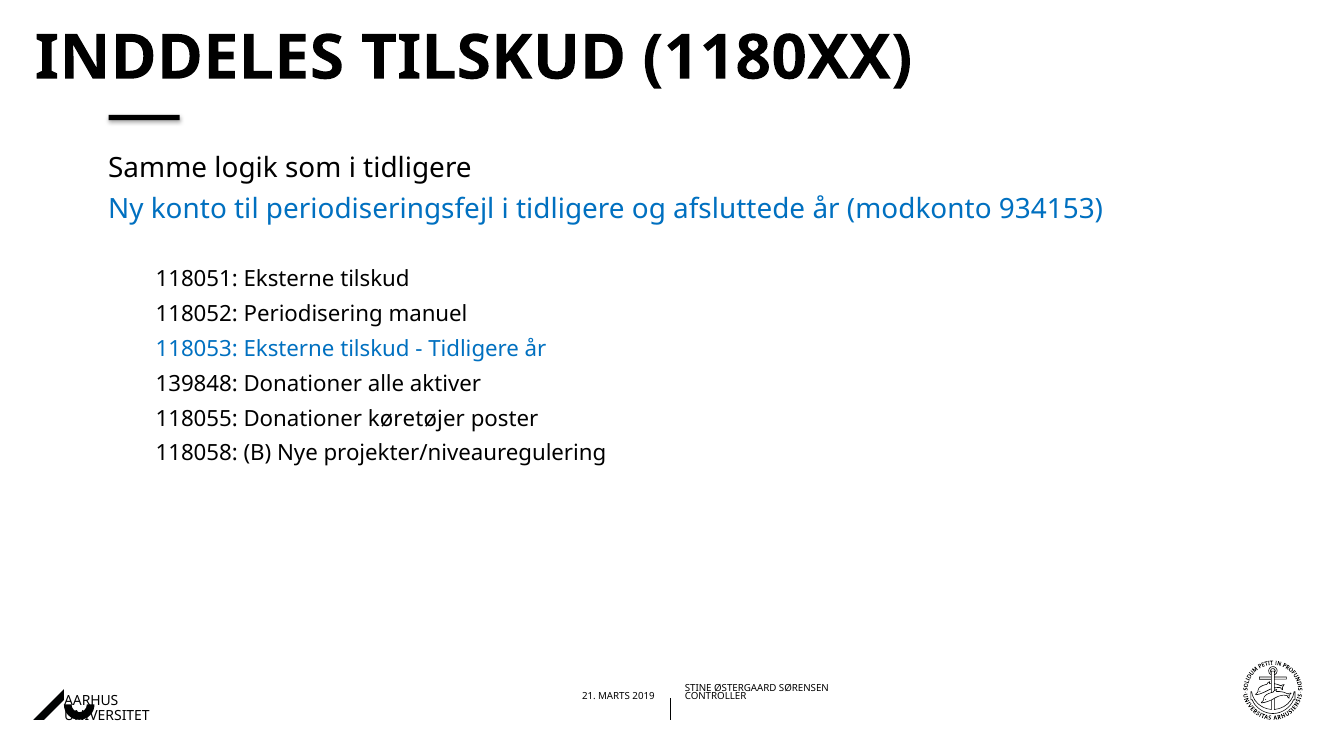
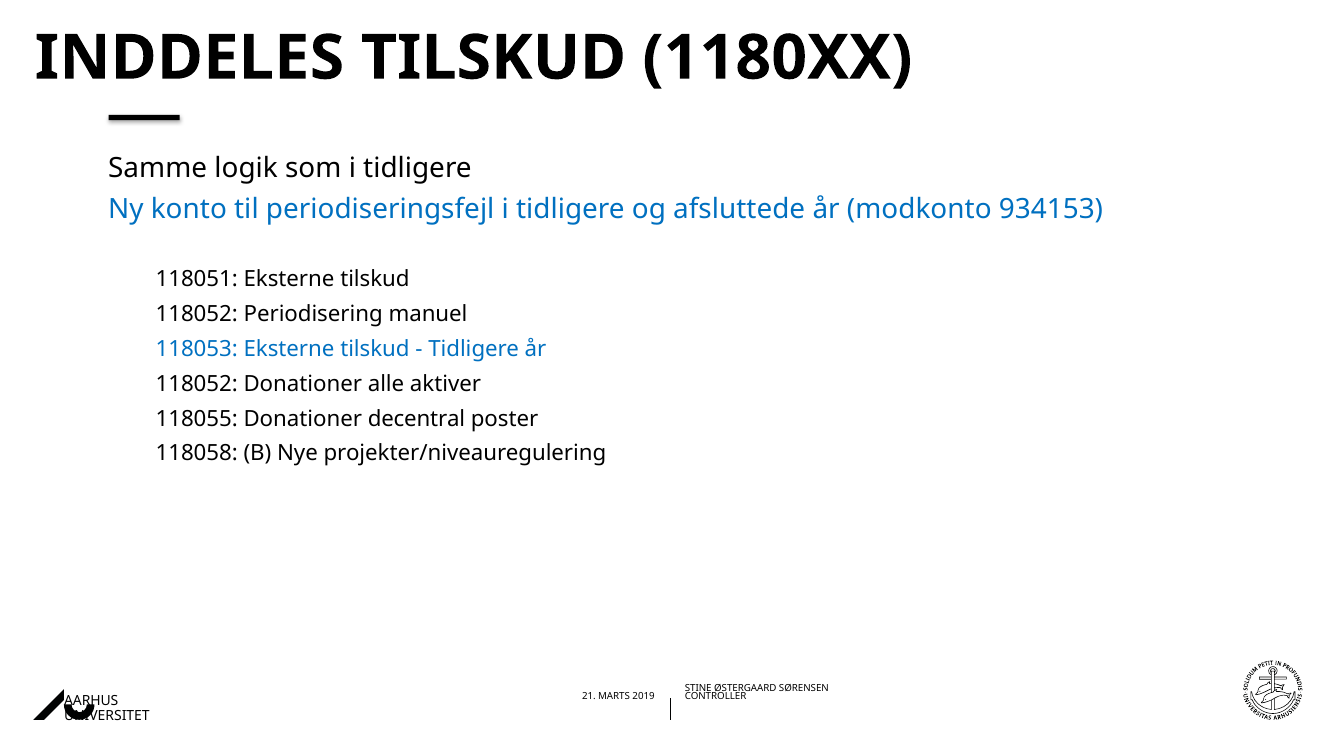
139848: 139848 -> 118052 (197, 384)
køretøjer: køretøjer -> decentral (416, 419)
